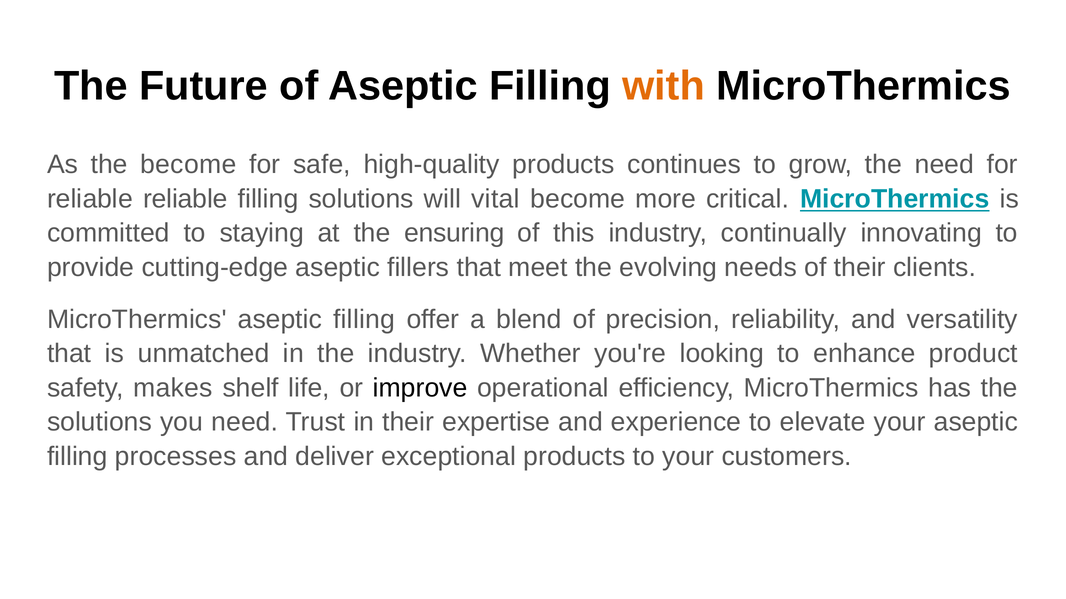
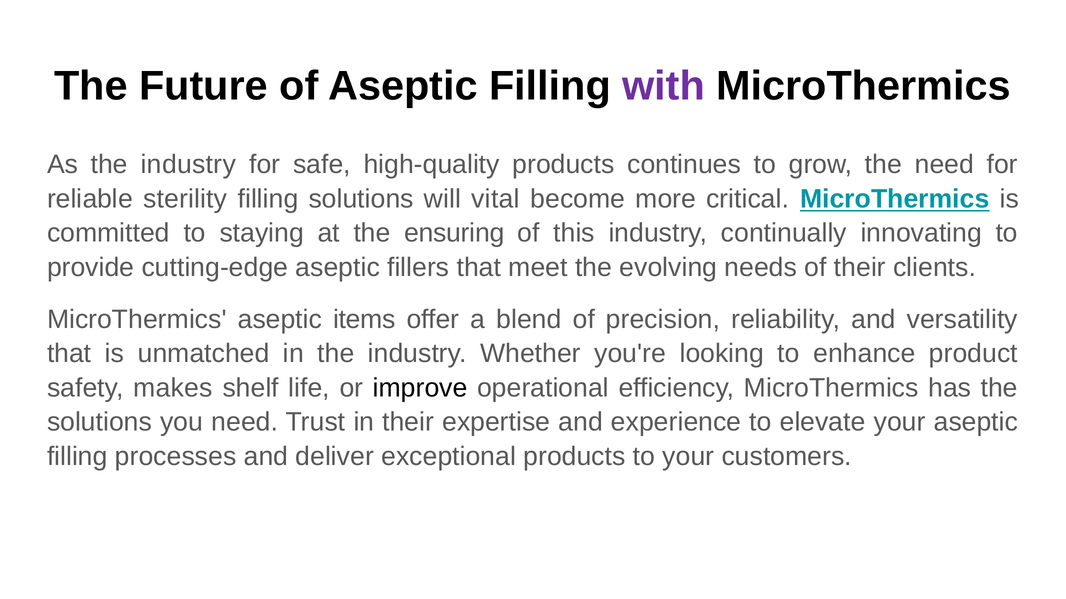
with colour: orange -> purple (664, 86)
As the become: become -> industry (188, 165)
reliable reliable: reliable -> sterility (185, 199)
MicroThermics aseptic filling: filling -> items (364, 320)
